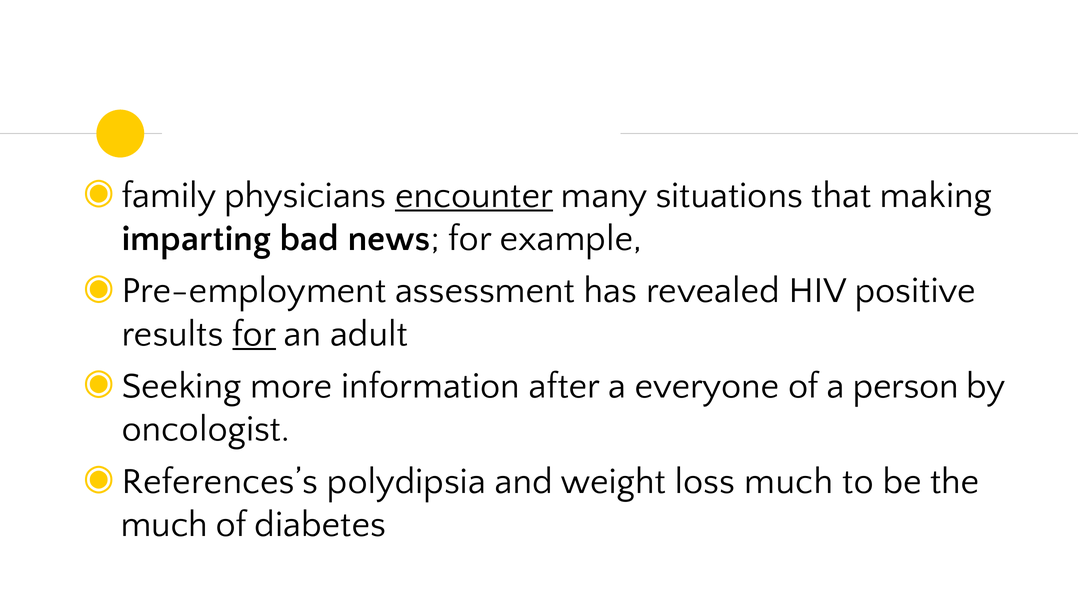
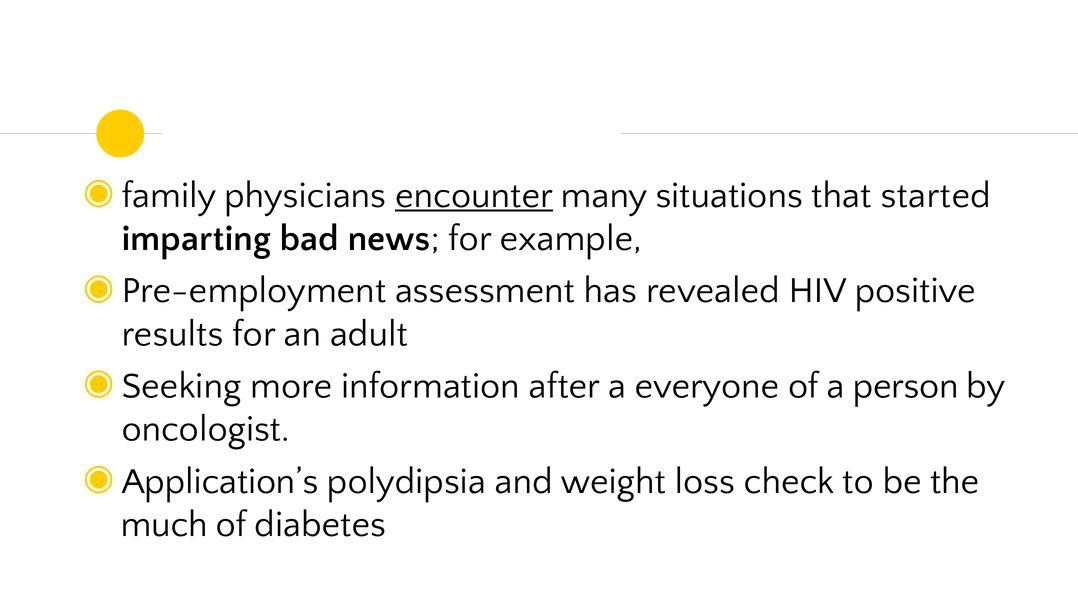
making: making -> started (936, 195)
for underline: present -> none (254, 333)
References’s: References’s -> Application’s (220, 481)
loss much: much -> check (789, 481)
